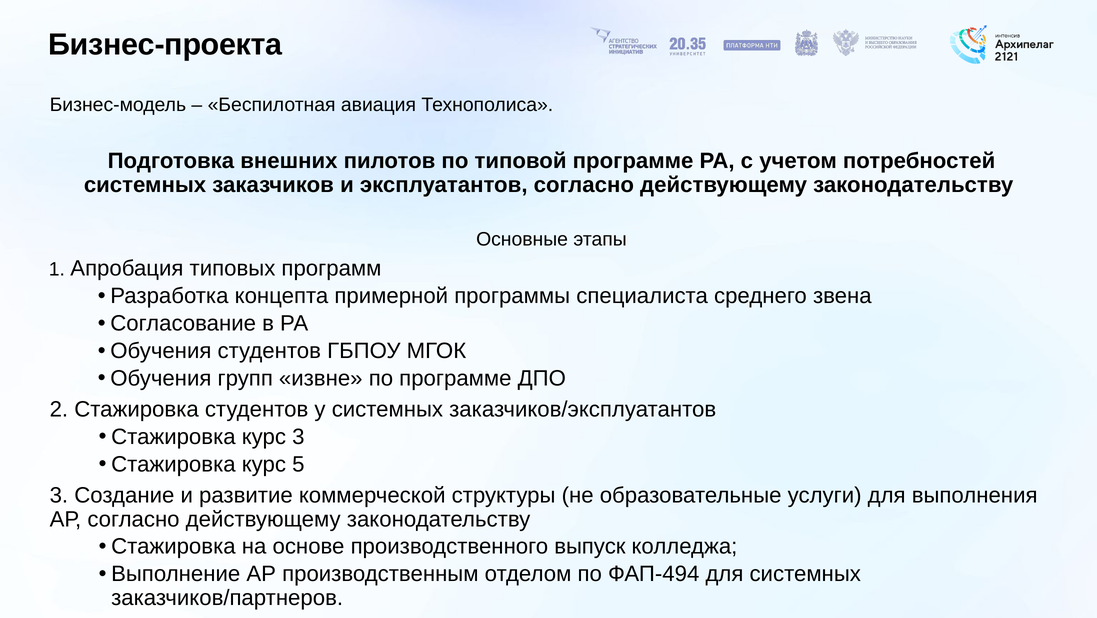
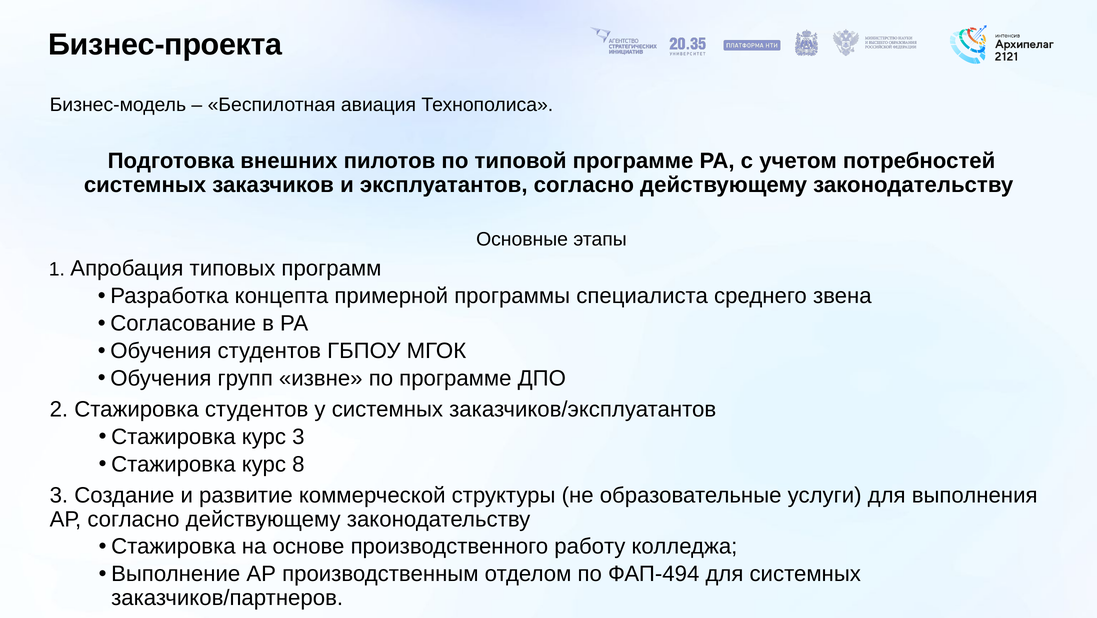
5: 5 -> 8 (298, 464)
выпуск: выпуск -> работу (590, 546)
